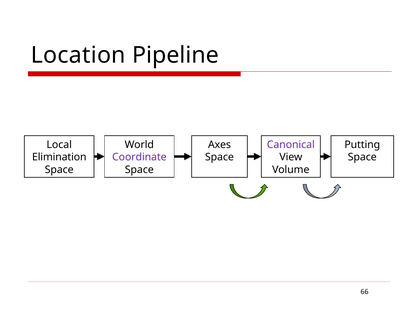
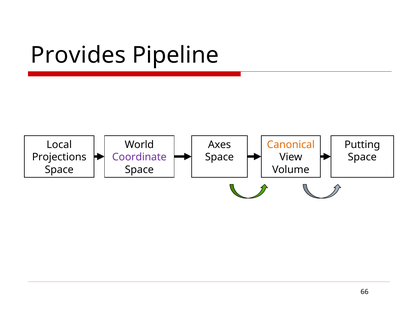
Location: Location -> Provides (78, 55)
Canonical colour: purple -> orange (291, 145)
Elimination: Elimination -> Projections (59, 157)
